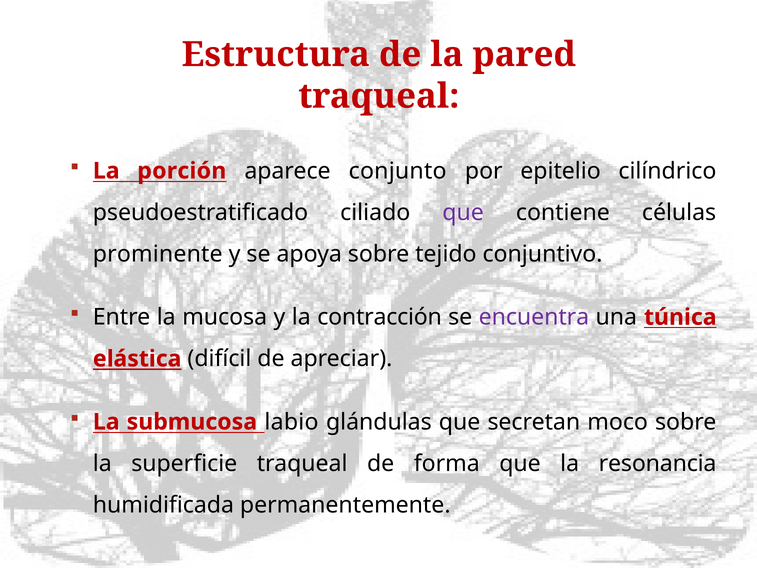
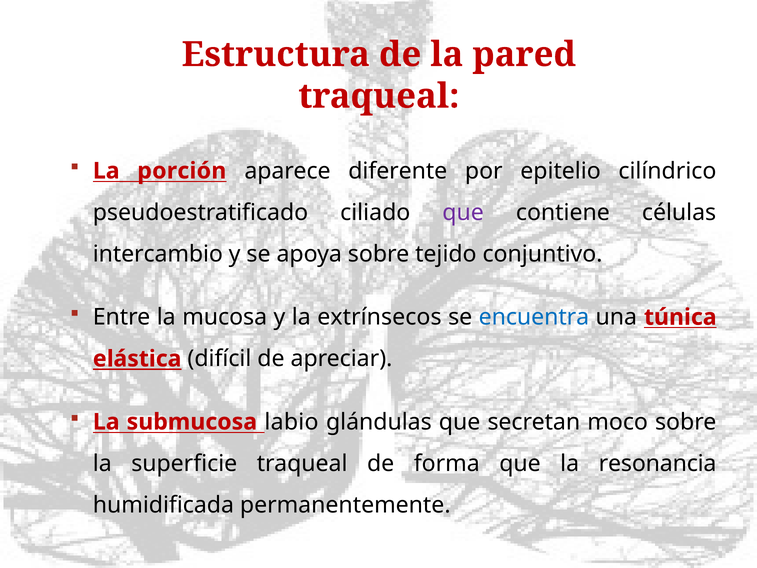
conjunto: conjunto -> diferente (398, 171)
prominente: prominente -> intercambio (158, 254)
contracción: contracción -> extrínsecos (379, 317)
encuentra colour: purple -> blue (534, 317)
